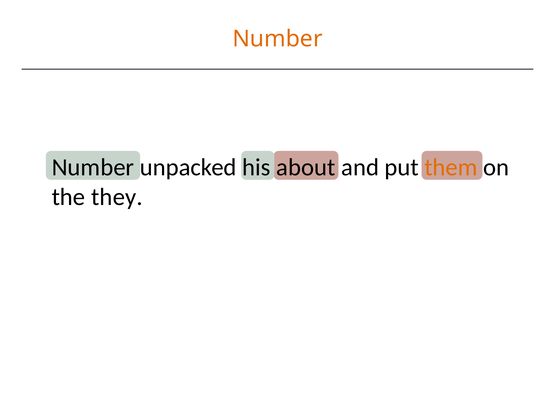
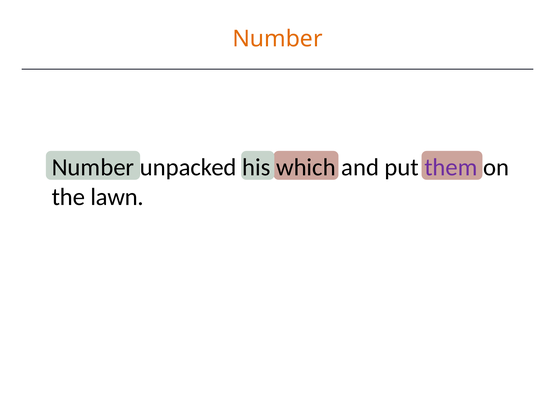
about: about -> which (306, 167)
them colour: orange -> purple (451, 167)
they: they -> lawn (117, 197)
